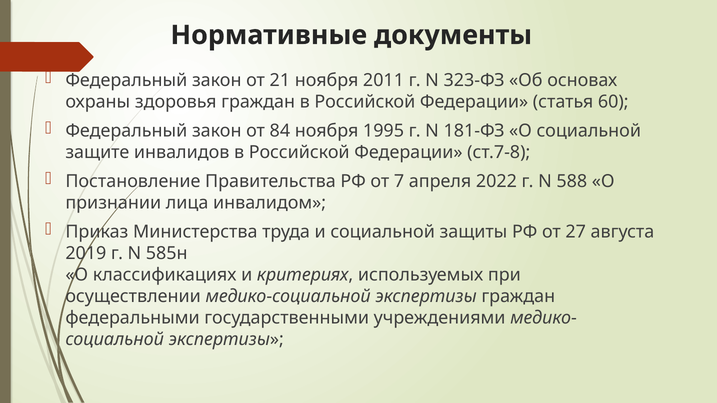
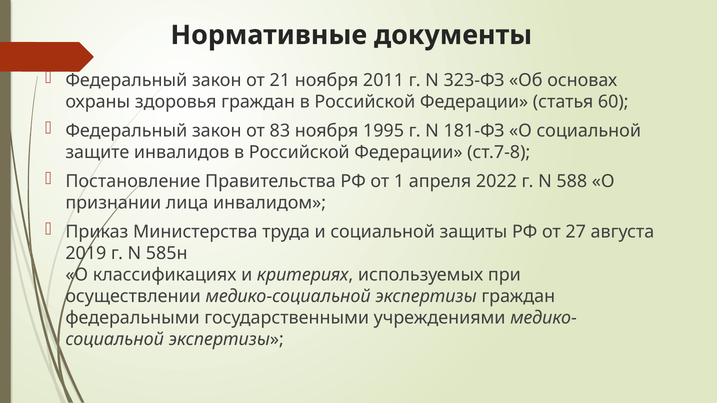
84: 84 -> 83 (280, 131)
7: 7 -> 1 (399, 181)
